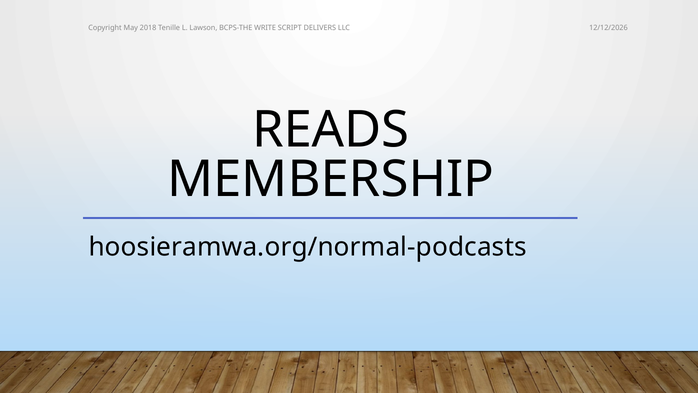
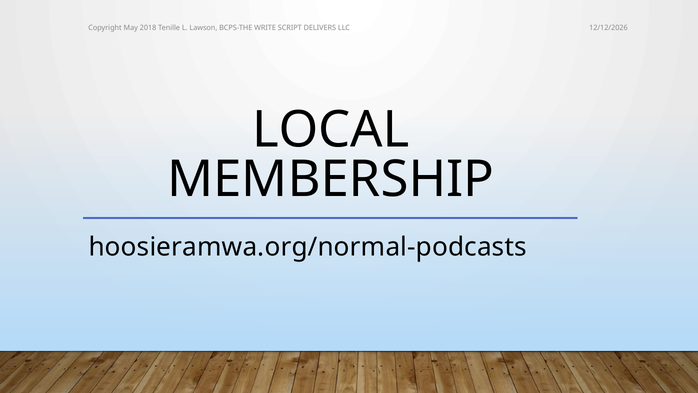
READS: READS -> LOCAL (331, 130)
